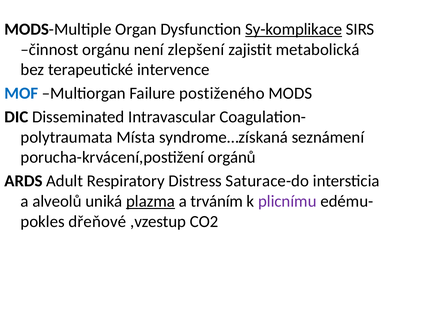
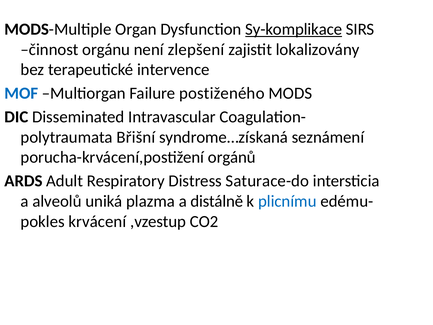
metabolická: metabolická -> lokalizovány (318, 49)
Místa: Místa -> Břišní (136, 137)
plazma underline: present -> none (151, 201)
trváním: trváním -> distálně (217, 201)
plicnímu colour: purple -> blue (287, 201)
dřeňové: dřeňové -> krvácení (97, 221)
